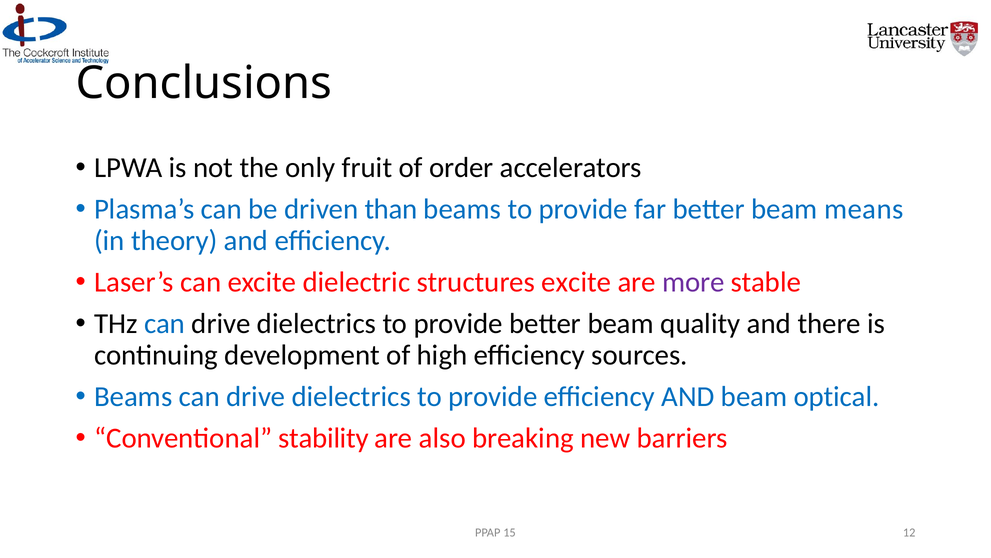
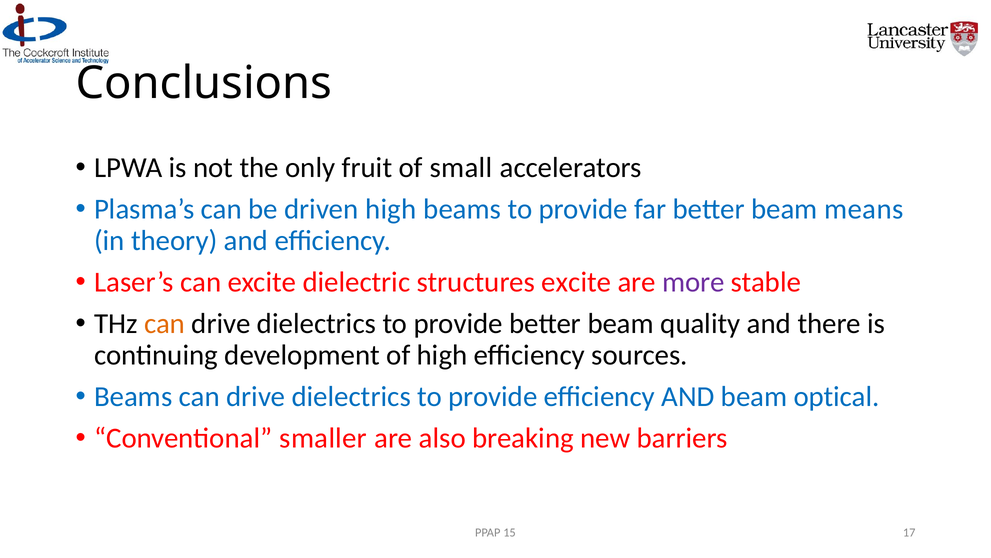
order: order -> small (461, 168)
driven than: than -> high (391, 209)
can colour: blue -> orange (165, 323)
stability: stability -> smaller (323, 438)
12: 12 -> 17 (909, 532)
